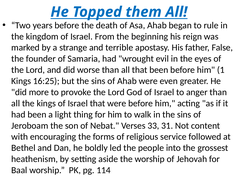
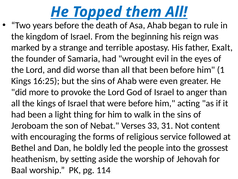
False: False -> Exalt (222, 47)
